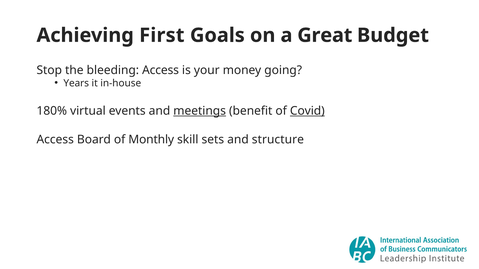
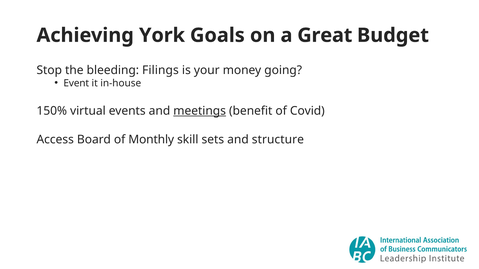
First: First -> York (162, 35)
bleeding Access: Access -> Filings (160, 70)
Years: Years -> Event (76, 83)
180%: 180% -> 150% (52, 111)
Covid underline: present -> none (307, 111)
